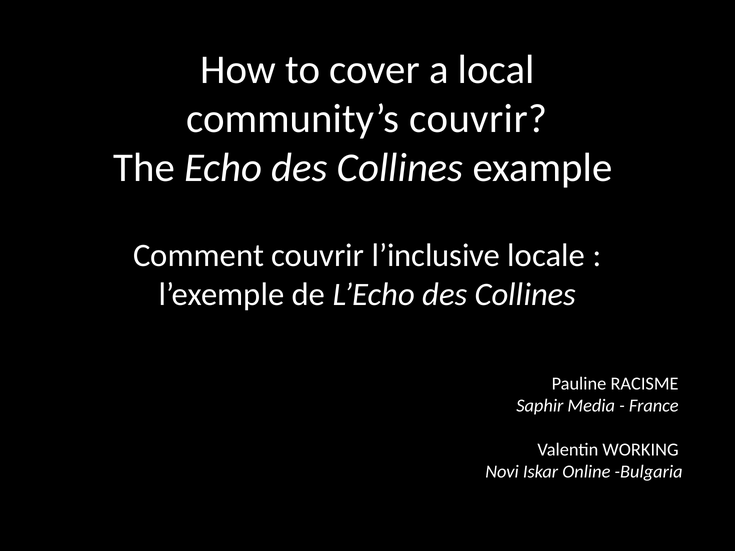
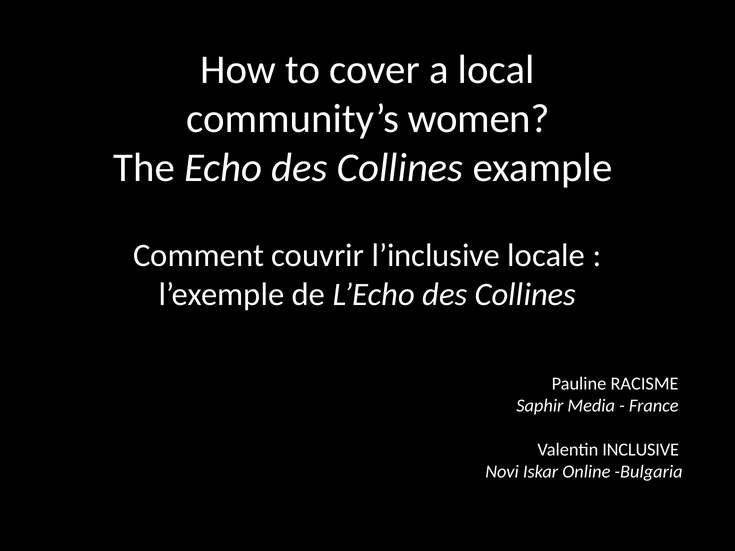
community’s couvrir: couvrir -> women (479, 119)
WORKING: WORKING -> INCLUSIVE (641, 450)
